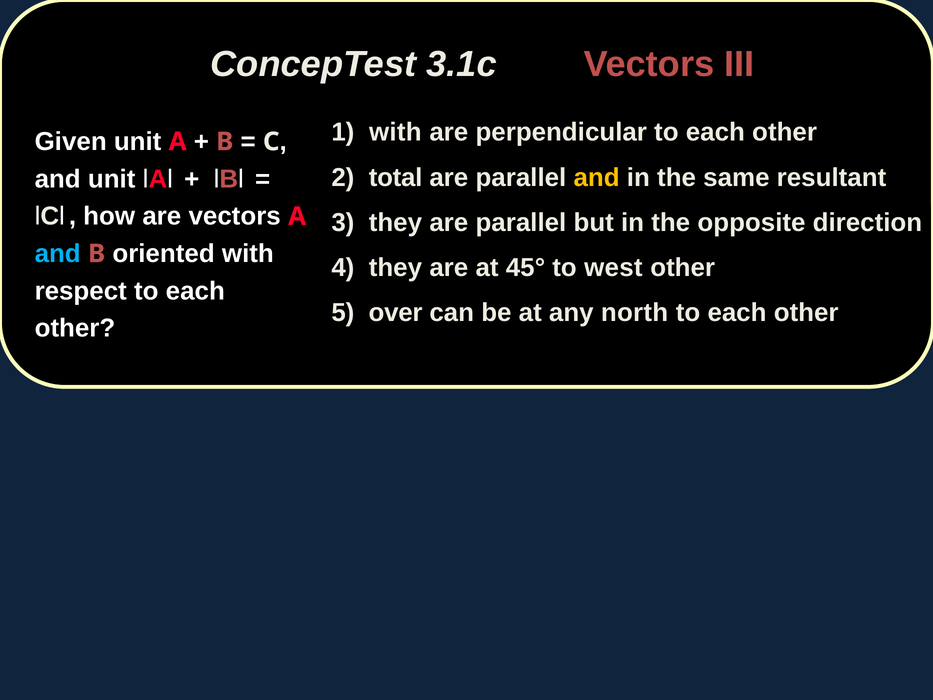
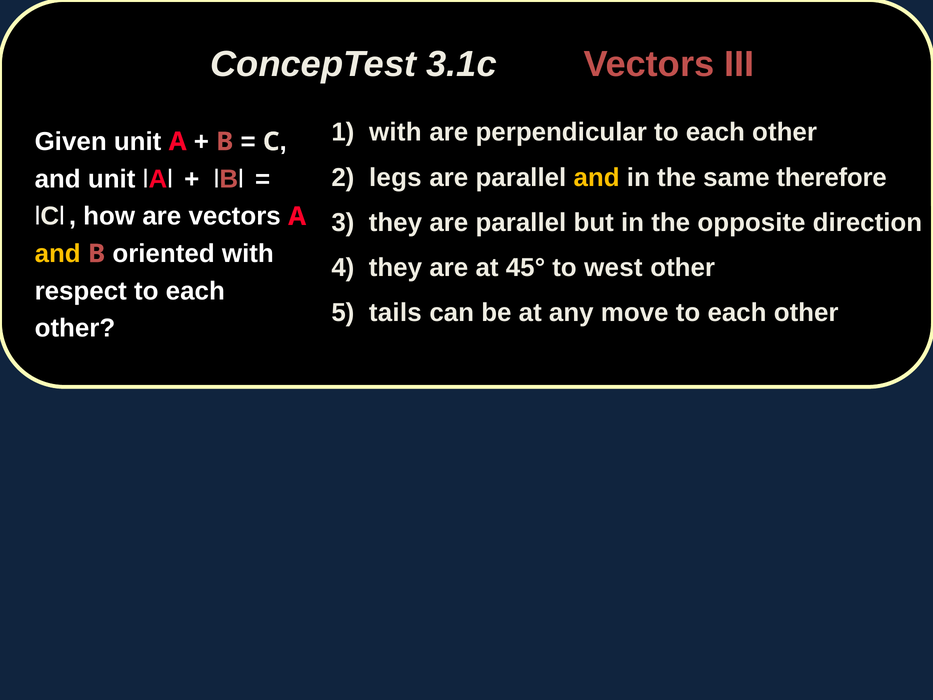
total: total -> legs (395, 177)
resultant: resultant -> therefore (832, 177)
and colour: light blue -> yellow (58, 254)
over: over -> tails (395, 313)
north: north -> move (635, 313)
